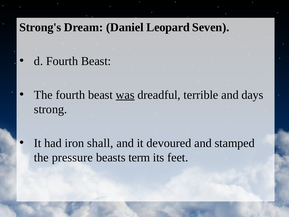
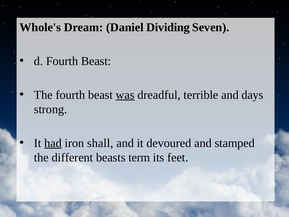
Strong's: Strong's -> Whole's (40, 27)
Leopard: Leopard -> Dividing (168, 27)
had underline: none -> present (53, 143)
pressure: pressure -> different (72, 157)
